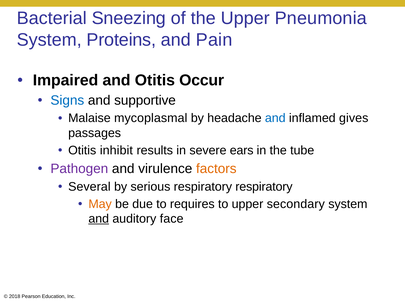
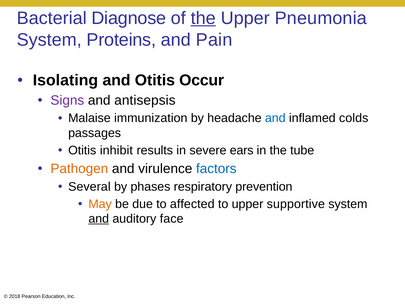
Sneezing: Sneezing -> Diagnose (129, 18)
the underline: none -> present (203, 18)
Impaired: Impaired -> Isolating (65, 80)
Signs colour: blue -> purple (67, 100)
supportive: supportive -> antisepsis (145, 100)
mycoplasmal: mycoplasmal -> immunization (151, 118)
gives: gives -> colds (354, 118)
Pathogen colour: purple -> orange (79, 169)
factors colour: orange -> blue (216, 169)
serious: serious -> phases (150, 186)
respiratory respiratory: respiratory -> prevention (264, 186)
requires: requires -> affected (192, 204)
secondary: secondary -> supportive (296, 204)
